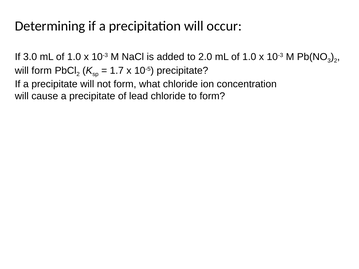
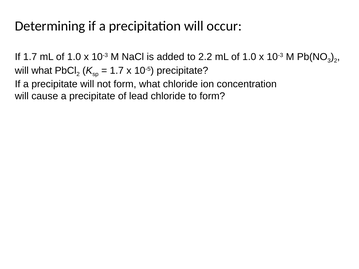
If 3.0: 3.0 -> 1.7 (30, 57)
2.0: 2.0 -> 2.2 (205, 57)
will form: form -> what (42, 71)
